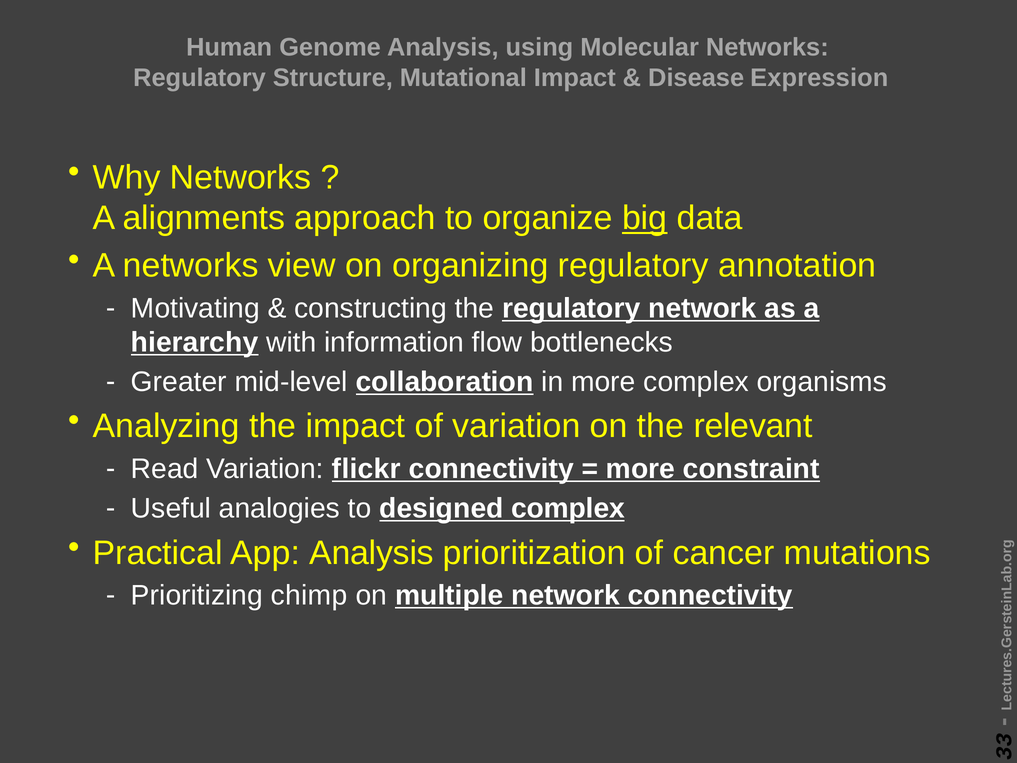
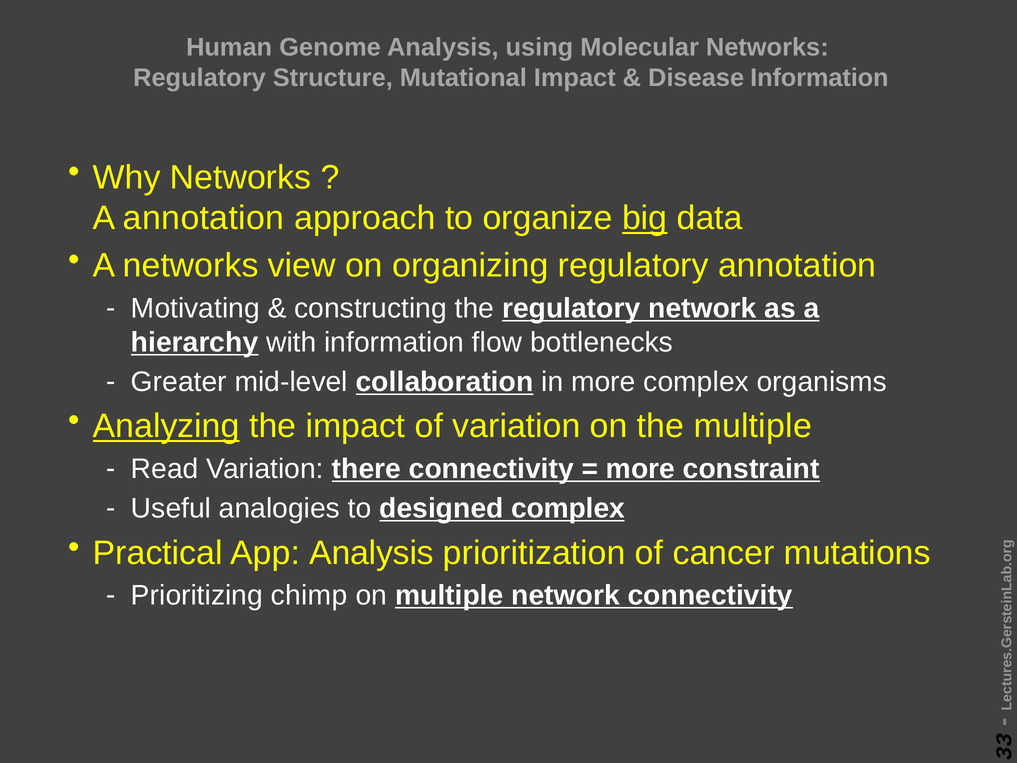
Disease Expression: Expression -> Information (819, 78)
A alignments: alignments -> annotation (204, 218)
Analyzing underline: none -> present (166, 426)
the relevant: relevant -> multiple (753, 426)
flickr: flickr -> there (366, 469)
